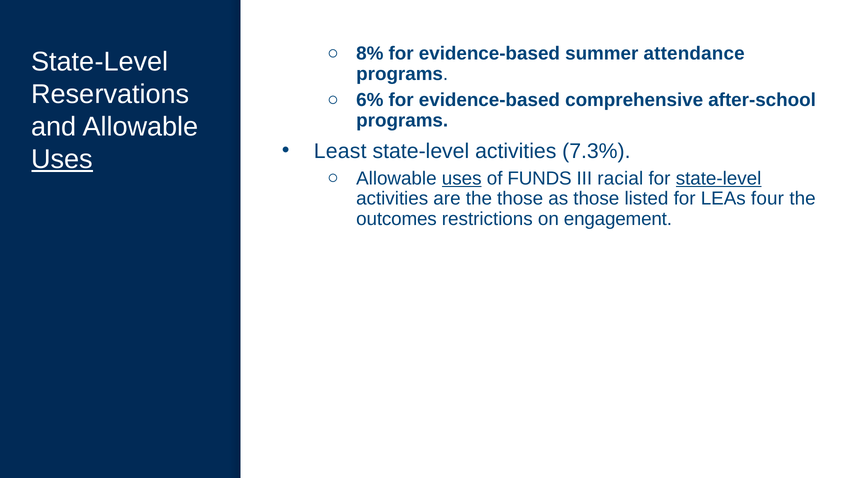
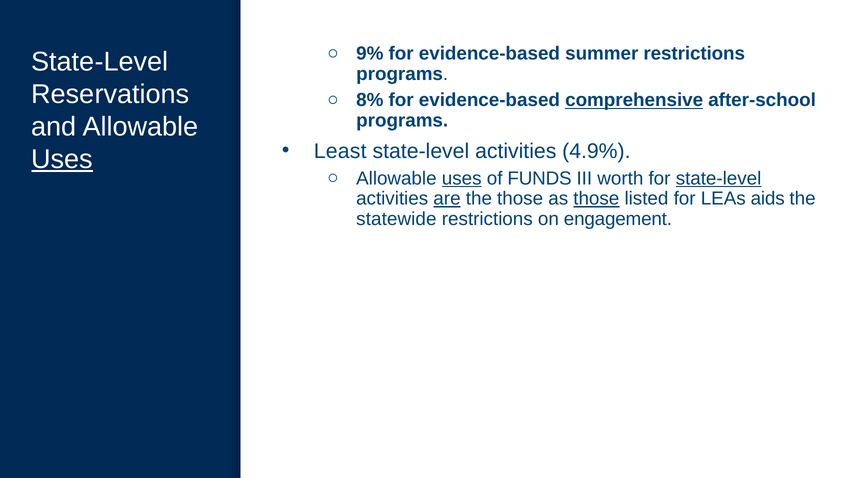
8%: 8% -> 9% (370, 54)
summer attendance: attendance -> restrictions (694, 54)
6%: 6% -> 8% (370, 100)
comprehensive underline: none -> present (634, 100)
7.3%: 7.3% -> 4.9% (596, 151)
racial: racial -> worth (620, 178)
are underline: none -> present (447, 198)
those underline: none -> present (596, 198)
four: four -> aids (768, 198)
outcomes: outcomes -> statewide (396, 219)
